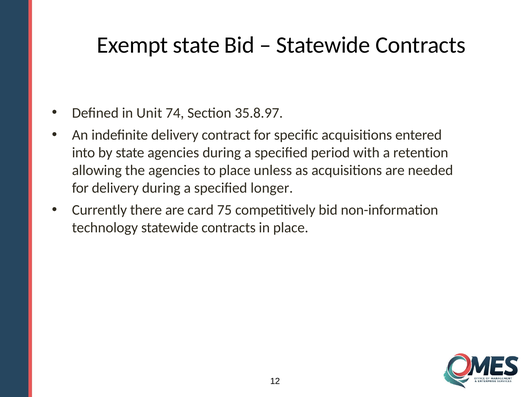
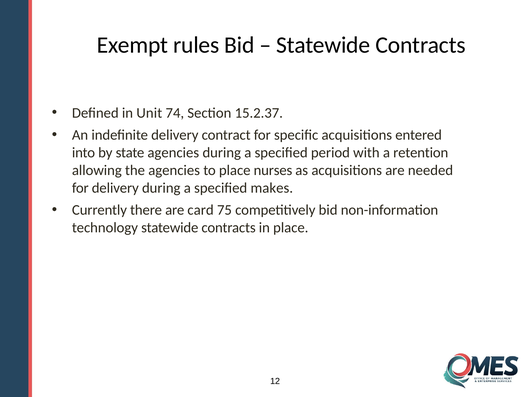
Exempt state: state -> rules (196, 45)
35.8.97: 35.8.97 -> 15.2.37 (259, 113)
unless: unless -> nurses (273, 171)
longer: longer -> makes (272, 188)
